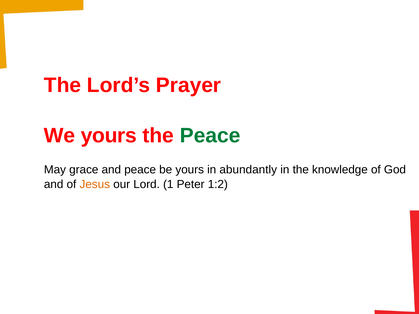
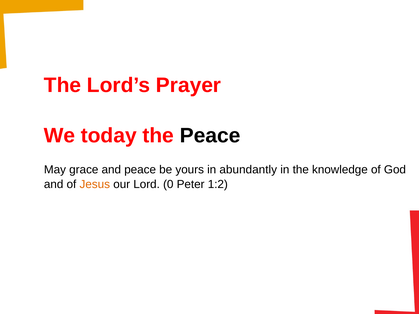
We yours: yours -> today (109, 136)
Peace colour: green -> black (210, 136)
1: 1 -> 0 (168, 184)
